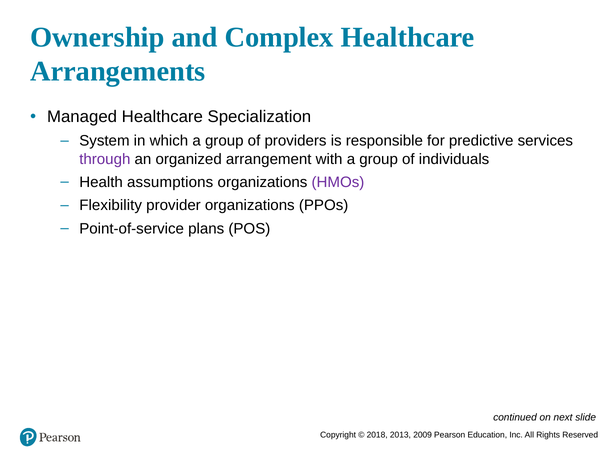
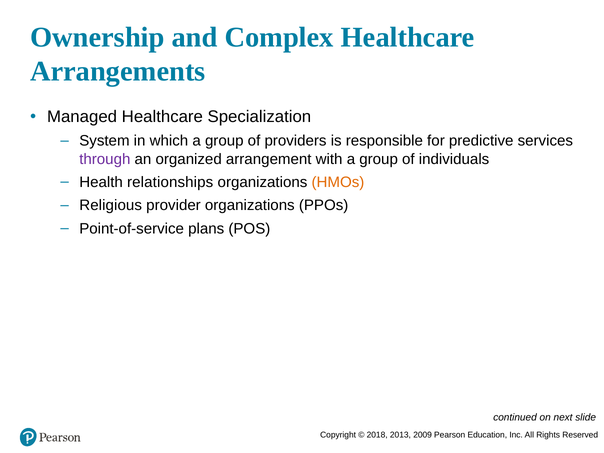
assumptions: assumptions -> relationships (170, 182)
HMOs colour: purple -> orange (338, 182)
Flexibility: Flexibility -> Religious (111, 205)
